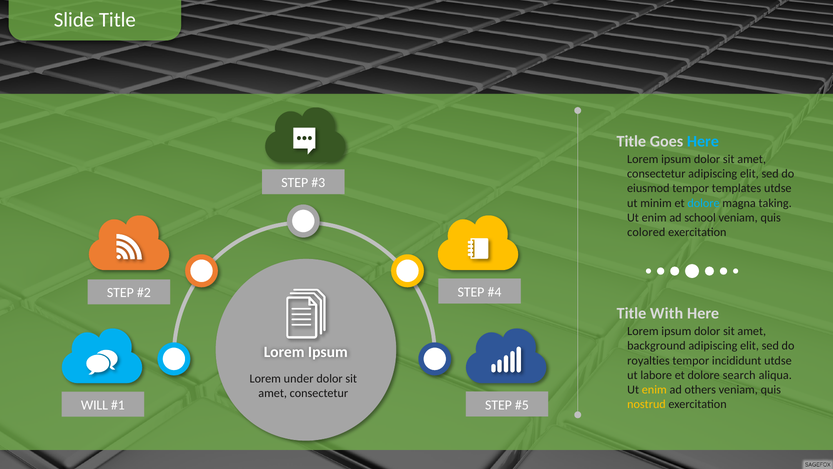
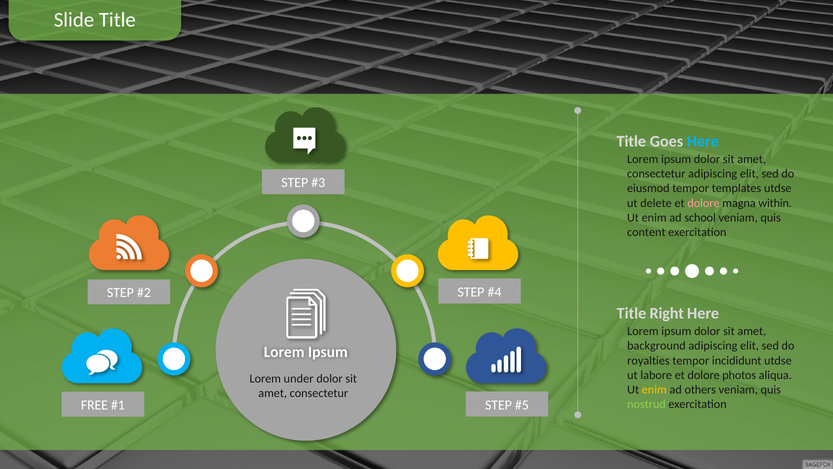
minim: minim -> delete (656, 203)
dolore colour: light blue -> pink (703, 203)
taking: taking -> within (775, 203)
colored: colored -> content (646, 232)
With: With -> Right (667, 313)
search: search -> photos (739, 375)
nostrud colour: yellow -> light green (646, 404)
WILL: WILL -> FREE (94, 405)
